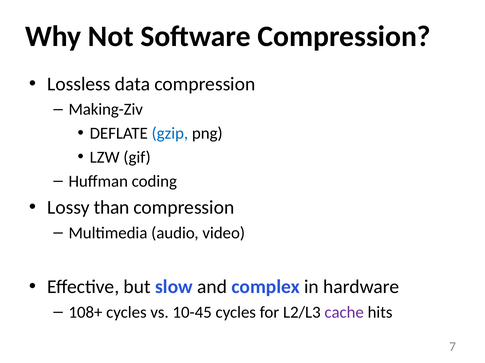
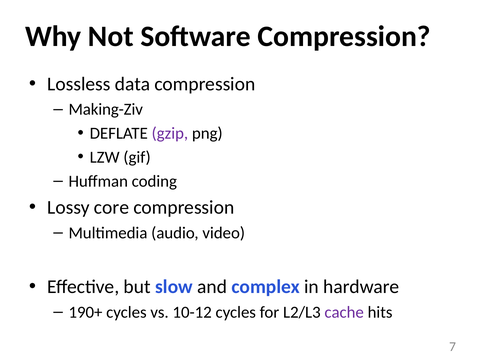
gzip colour: blue -> purple (170, 134)
than: than -> core (112, 208)
108+: 108+ -> 190+ (85, 313)
10-45: 10-45 -> 10-12 (192, 313)
